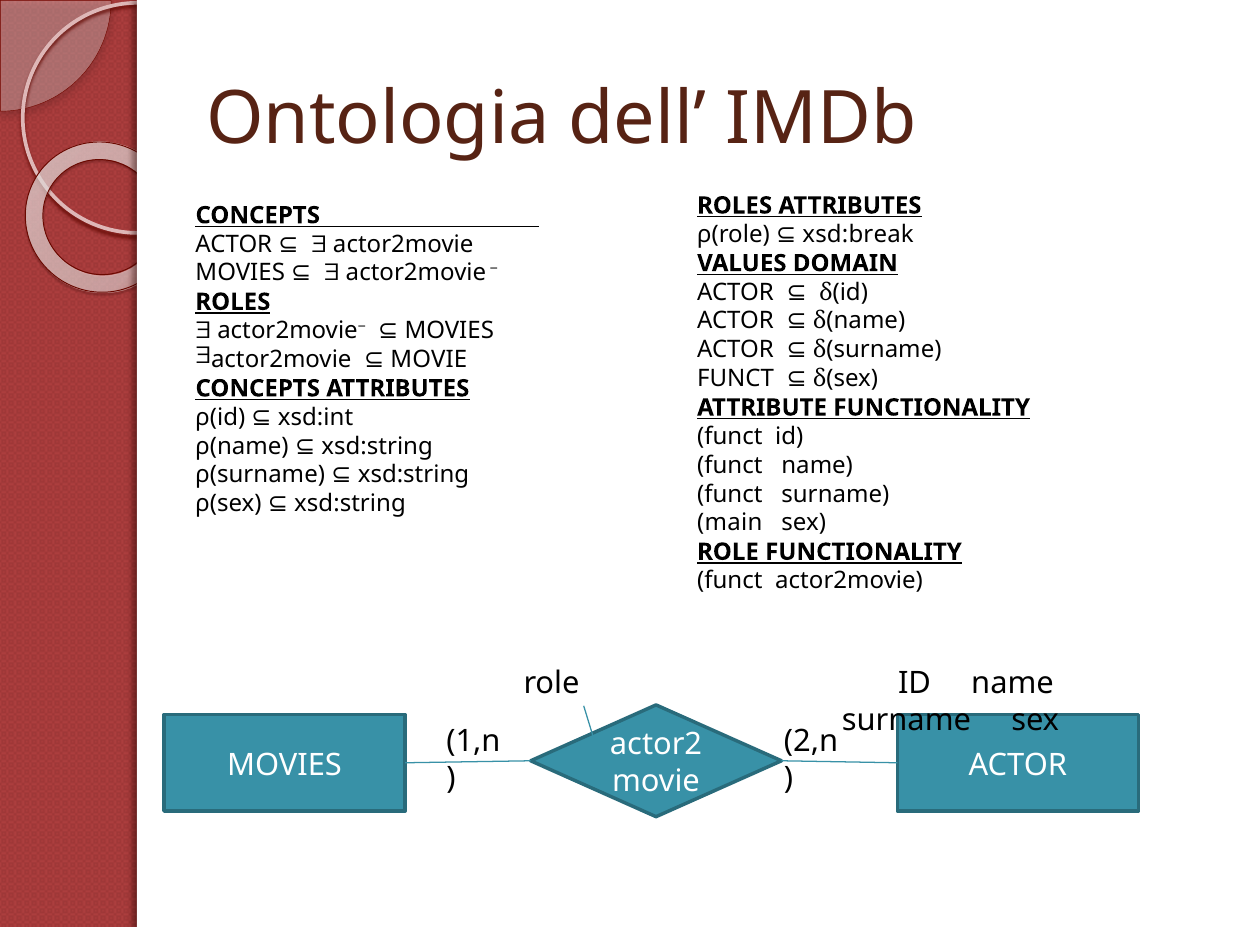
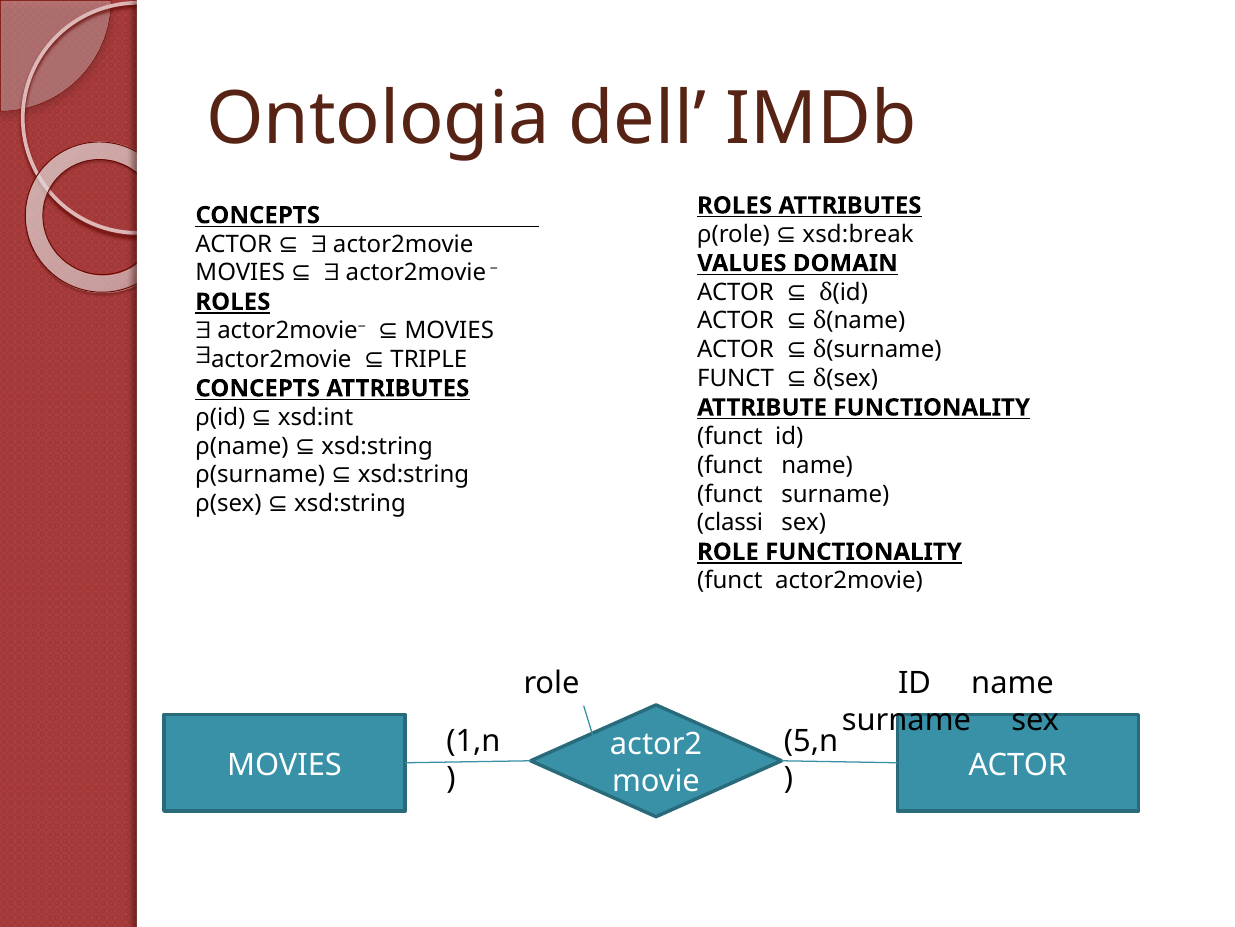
actor2movie MOVIE: MOVIE -> TRIPLE (429, 359)
main: main -> classi (730, 523)
2,n: 2,n -> 5,n (811, 741)
